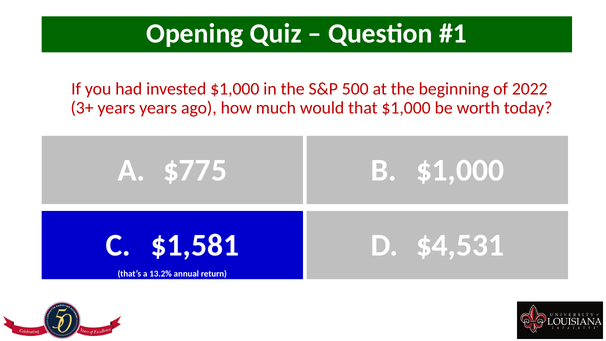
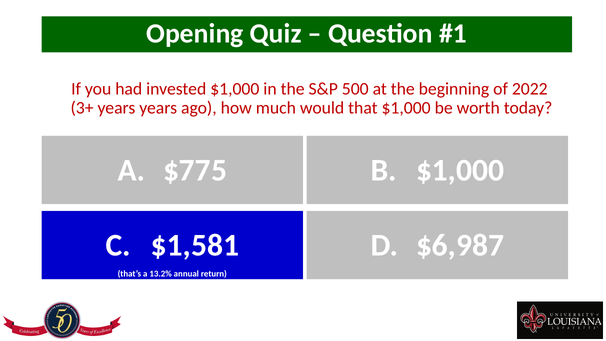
$4,531: $4,531 -> $6,987 (460, 245)
